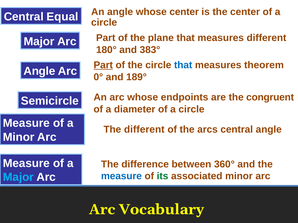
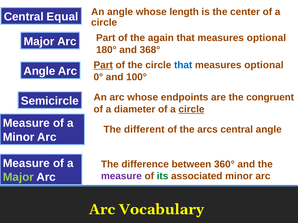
whose center: center -> length (184, 12)
plane: plane -> again (161, 38)
different: different -> optional (266, 38)
383°: 383° -> 368° (150, 50)
theorem: theorem -> optional (264, 65)
189°: 189° -> 100° (136, 77)
circle underline: none -> present (191, 109)
measure colour: blue -> purple (121, 176)
Major colour: light blue -> light green (18, 178)
